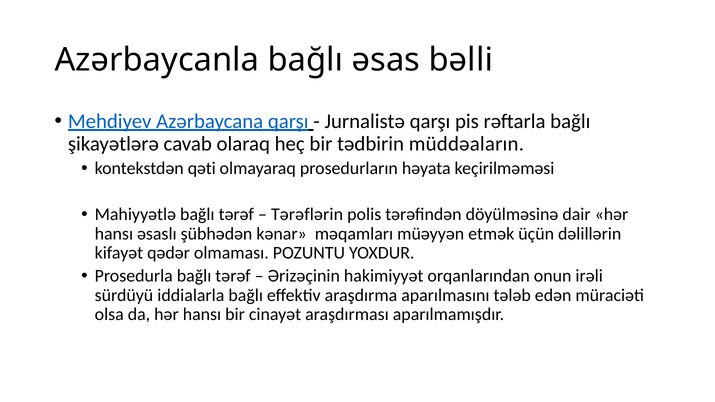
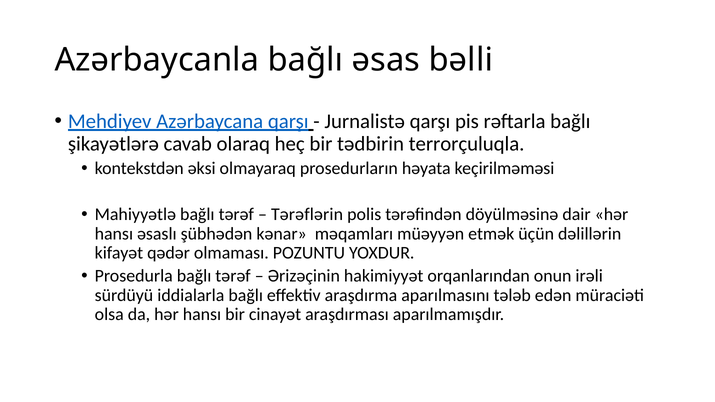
müddəaların: müddəaların -> terrorçuluqla (467, 144)
qəti: qəti -> əksi (202, 168)
